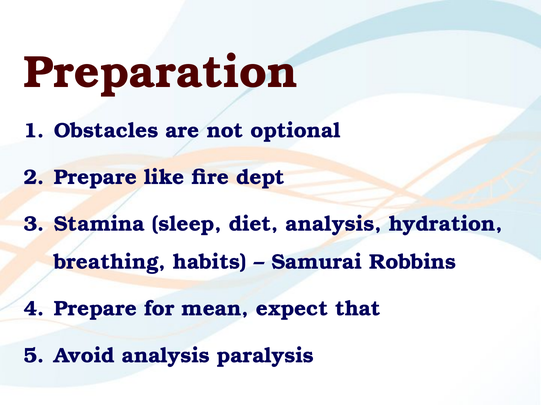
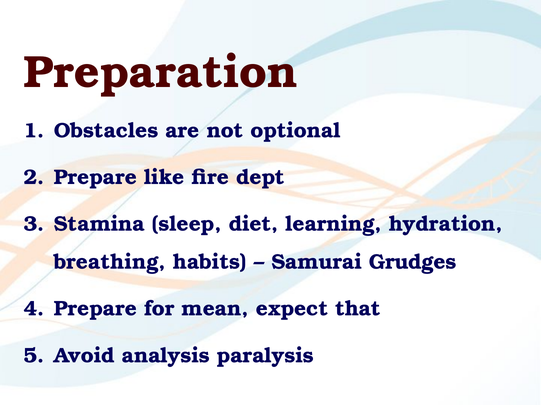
diet analysis: analysis -> learning (334, 224)
Robbins: Robbins -> Grudges (413, 262)
